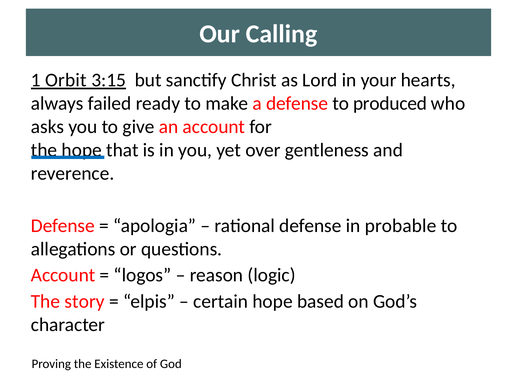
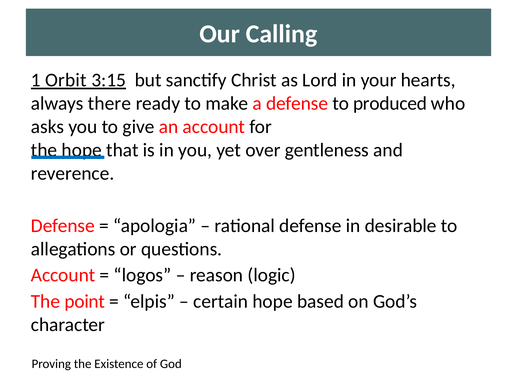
failed: failed -> there (109, 103)
probable: probable -> desirable (401, 226)
story: story -> point (85, 301)
